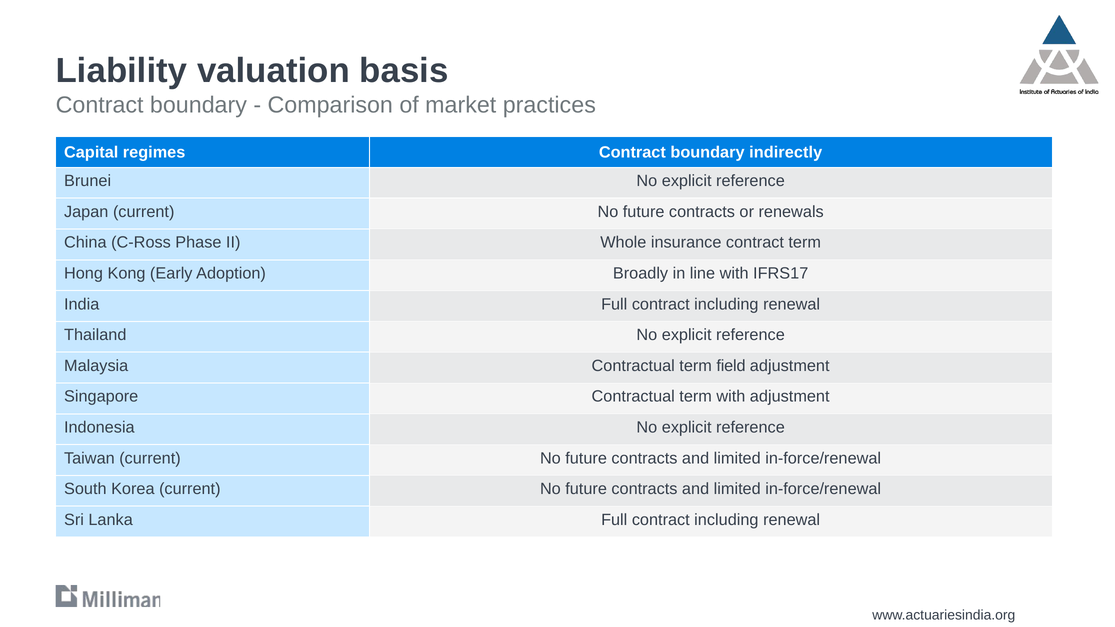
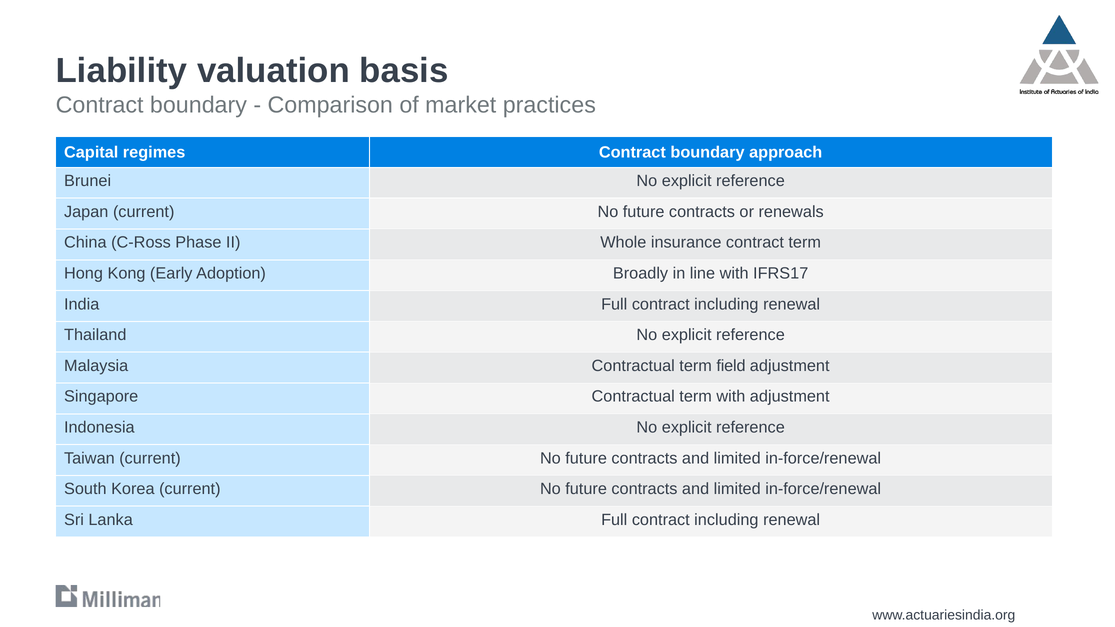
indirectly: indirectly -> approach (786, 152)
